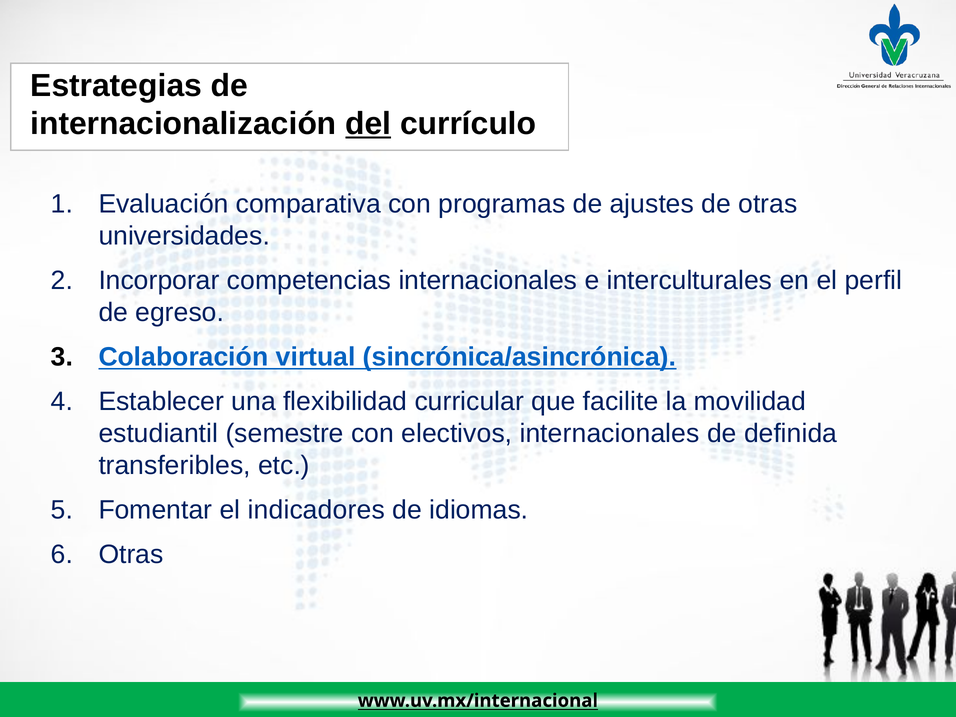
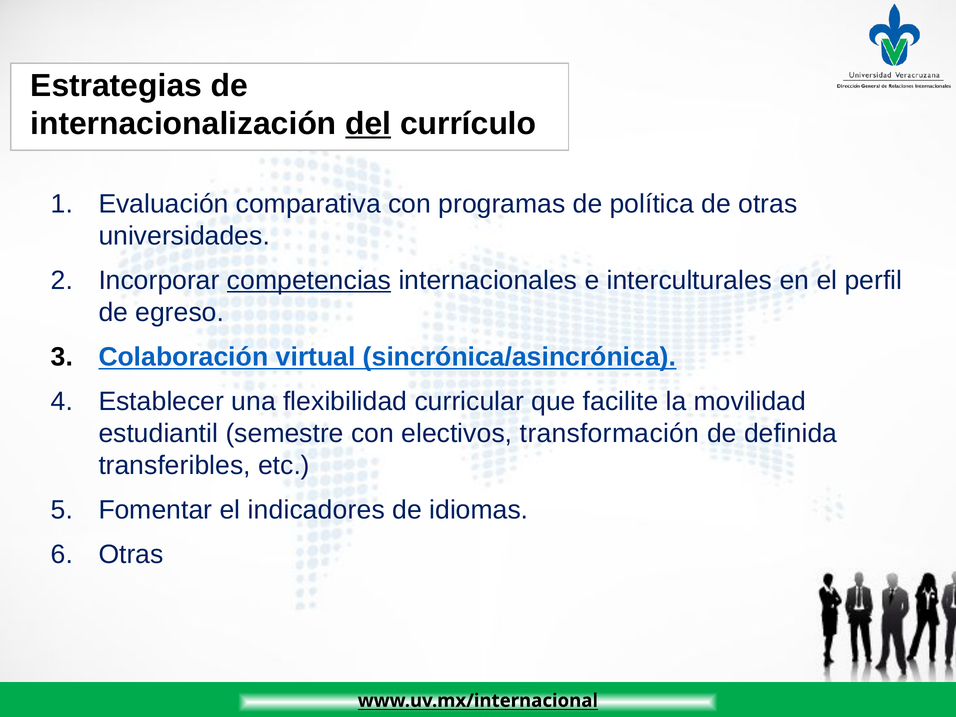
ajustes: ajustes -> política (652, 204)
competencias underline: none -> present (309, 280)
electivos internacionales: internacionales -> transformación (609, 433)
